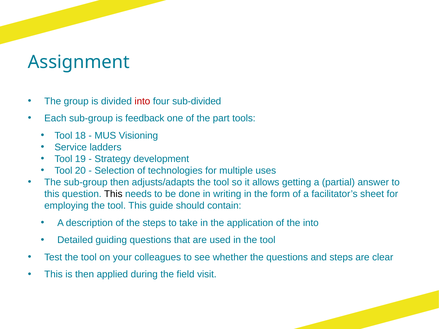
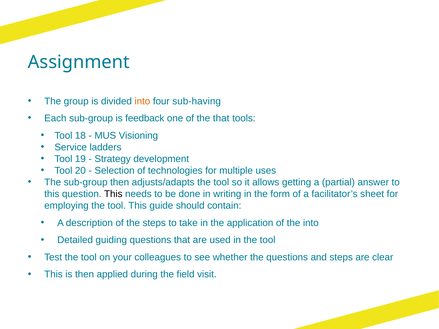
into colour: red -> orange (142, 101)
sub-divided: sub-divided -> sub-having (197, 101)
the part: part -> that (221, 118)
